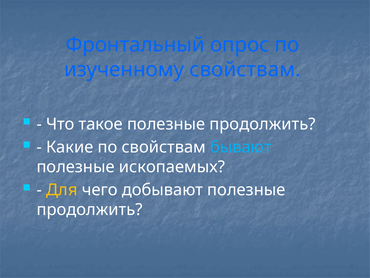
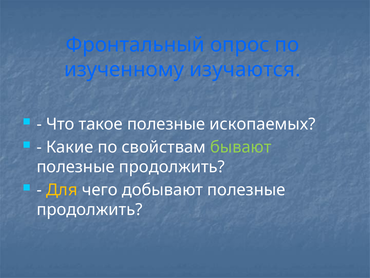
изученному свойствам: свойствам -> изучаются (245, 70)
такое полезные продолжить: продолжить -> ископаемых (262, 124)
бывают colour: light blue -> light green (241, 147)
ископаемых: ископаемых -> продолжить (172, 167)
